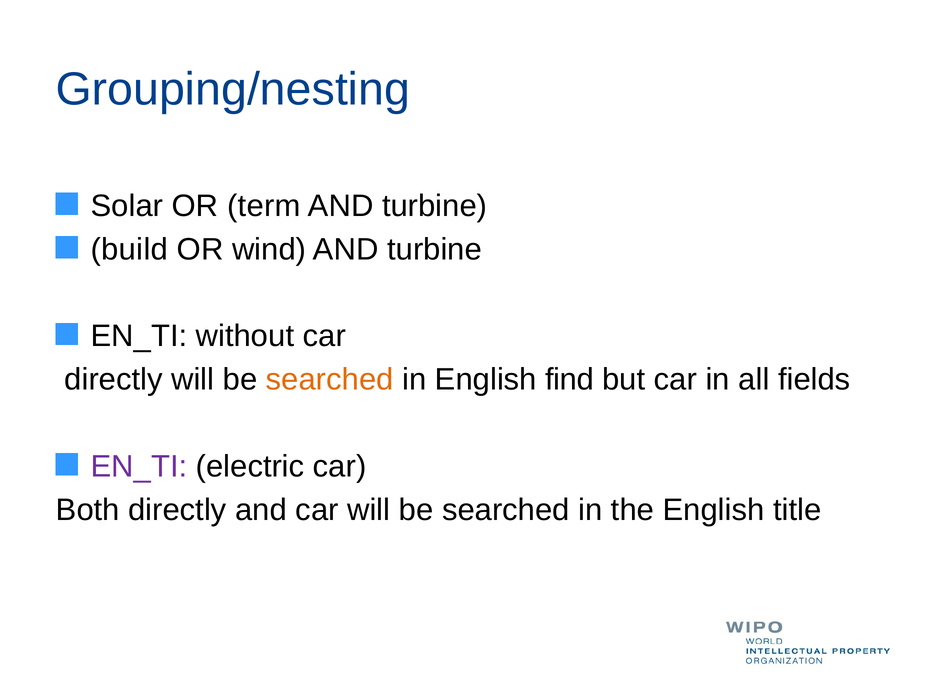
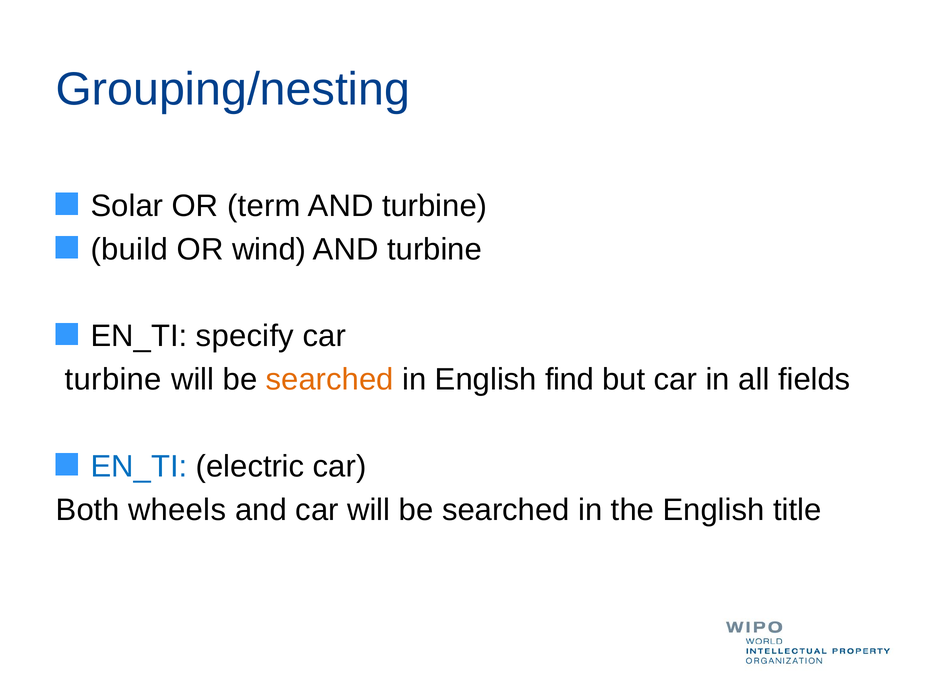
without: without -> specify (245, 336)
directly: directly -> turbine (113, 380)
EN_TI colour: purple -> blue (139, 467)
Both directly: directly -> wheels (177, 510)
